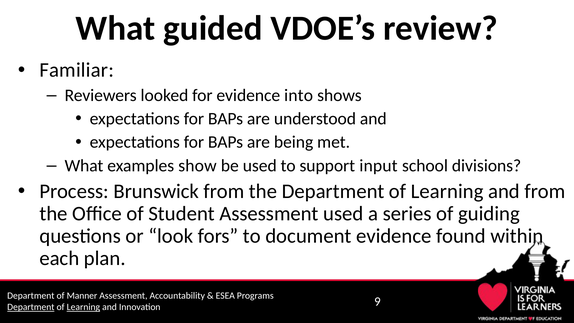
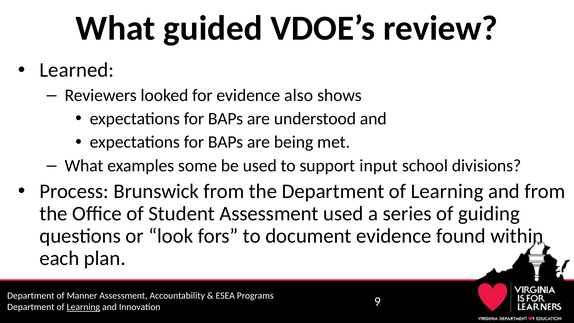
Familiar: Familiar -> Learned (77, 70)
into: into -> also (299, 95)
show: show -> some (198, 166)
Department underline: present -> none (31, 307)
